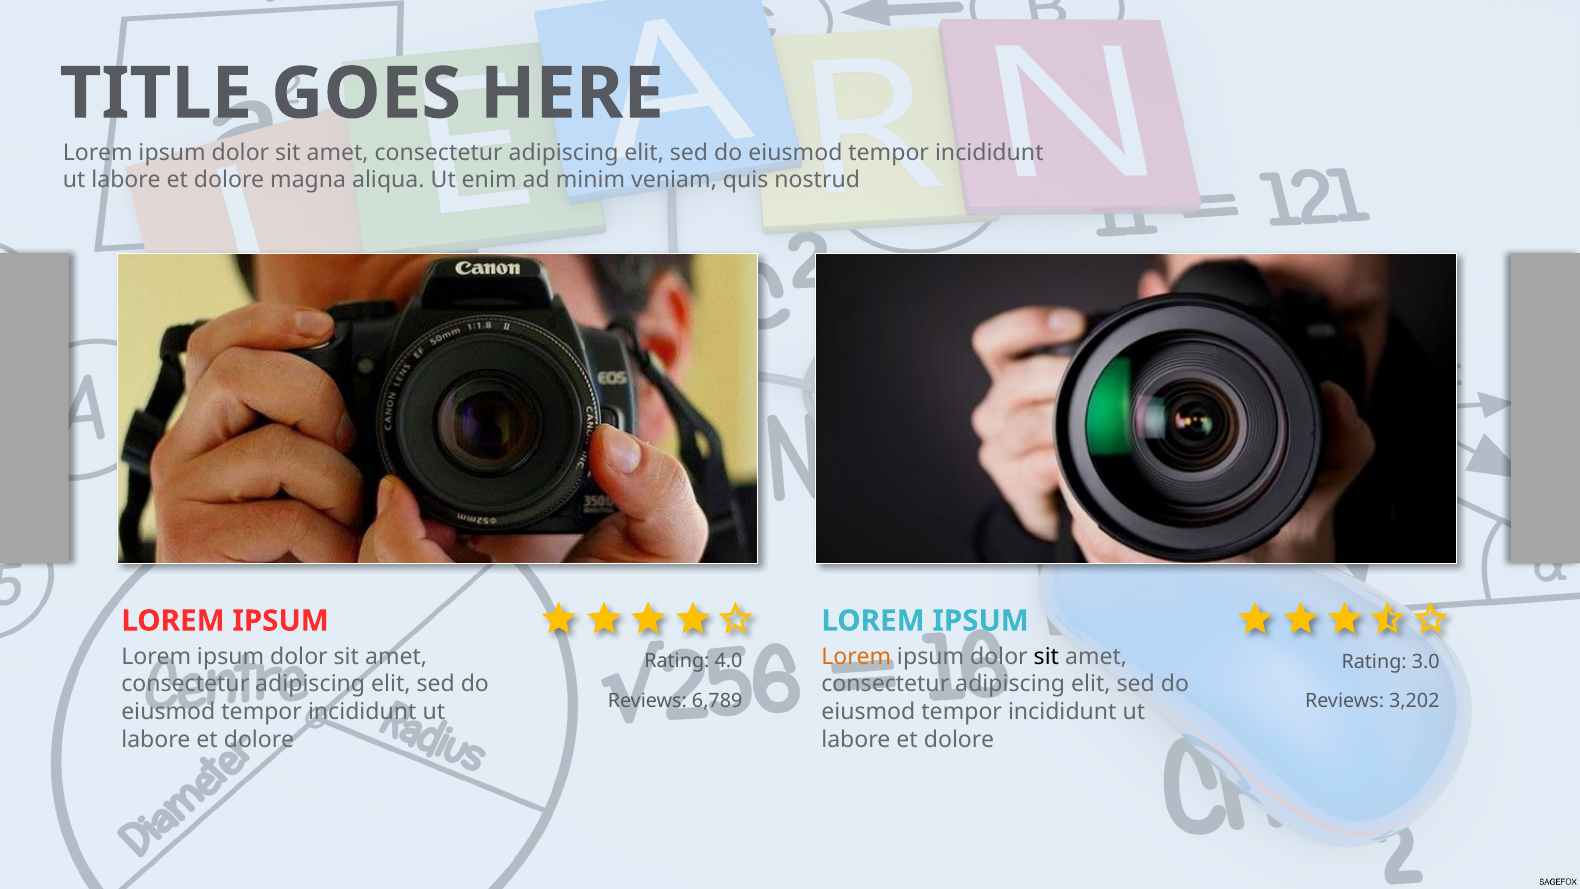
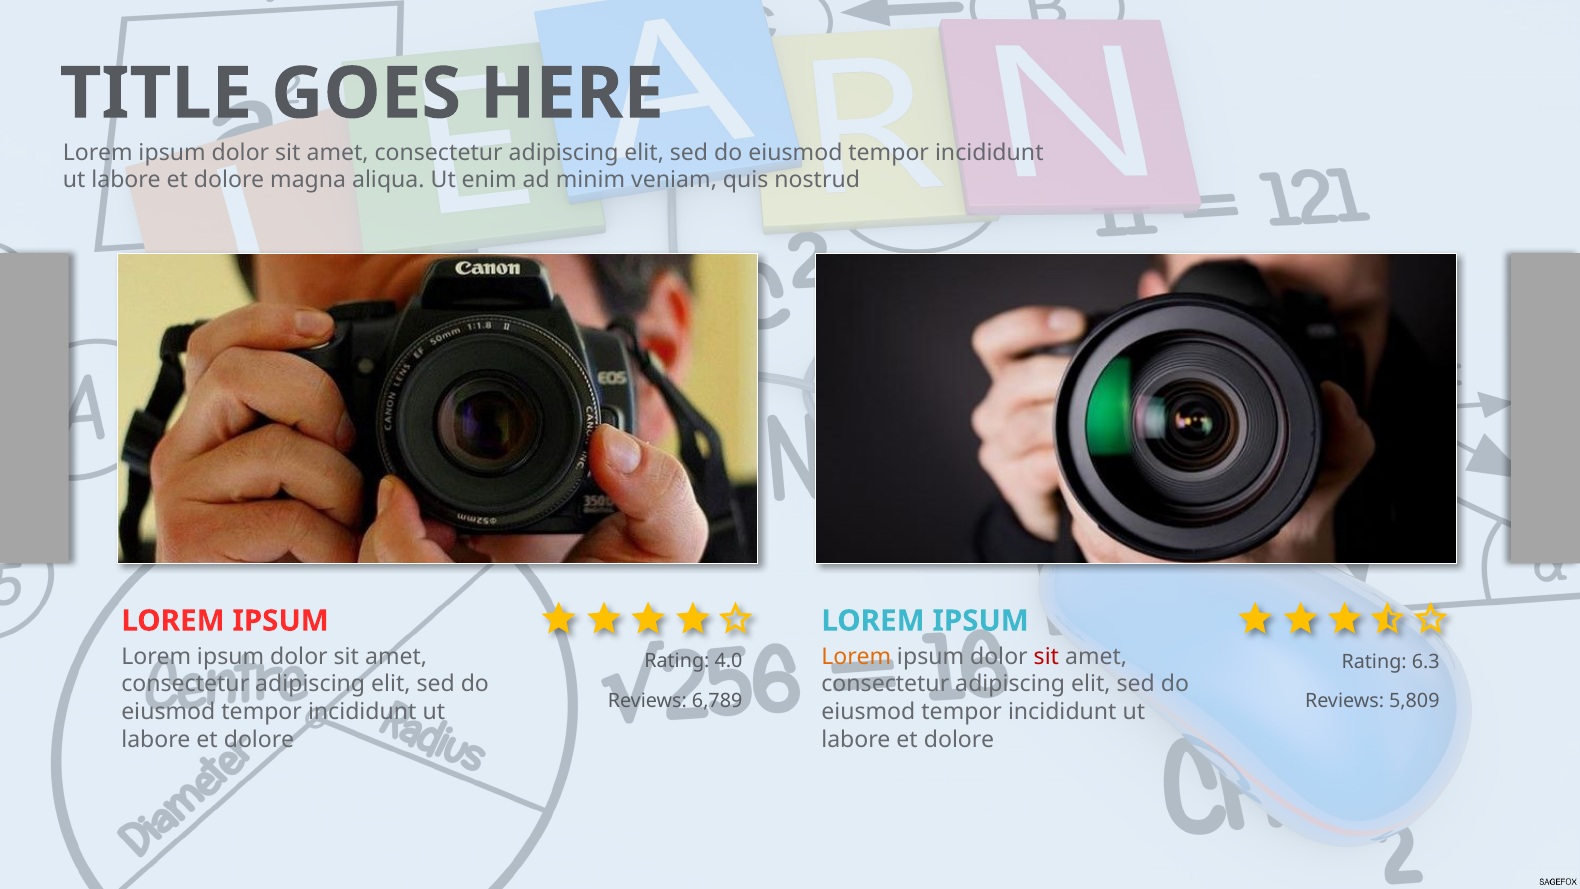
sit colour: black -> red (1046, 656)
3.0: 3.0 -> 6.3 (1426, 661)
3,202: 3,202 -> 5,809 (1414, 701)
